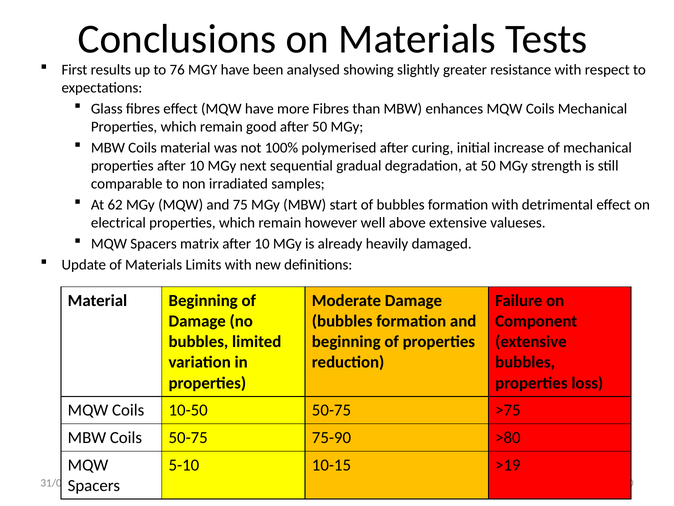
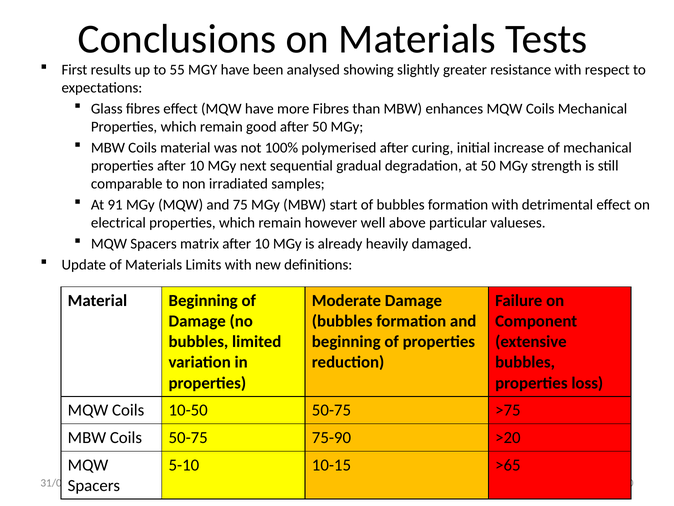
76: 76 -> 55 (177, 70)
62: 62 -> 91 (115, 205)
above extensive: extensive -> particular (458, 222)
>80: >80 -> >20 (508, 437)
>19: >19 -> >65 (508, 465)
